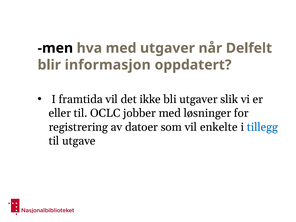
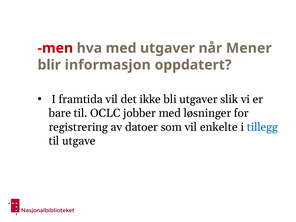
men colour: black -> red (55, 48)
Delfelt: Delfelt -> Mener (249, 48)
eller: eller -> bare (60, 113)
